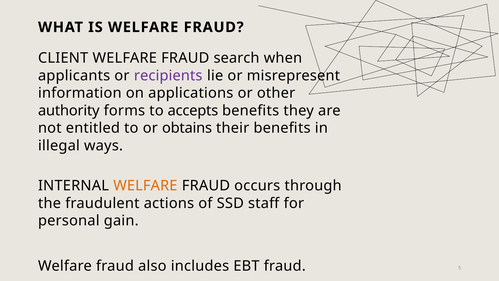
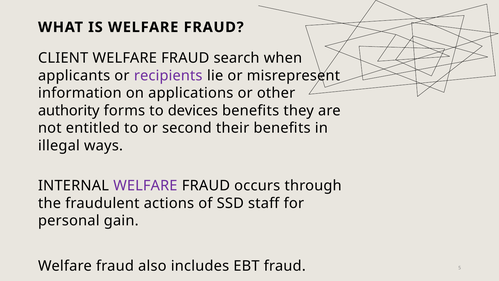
accepts: accepts -> devices (193, 110)
obtains: obtains -> second (187, 128)
WELFARE colour: orange -> purple (145, 186)
